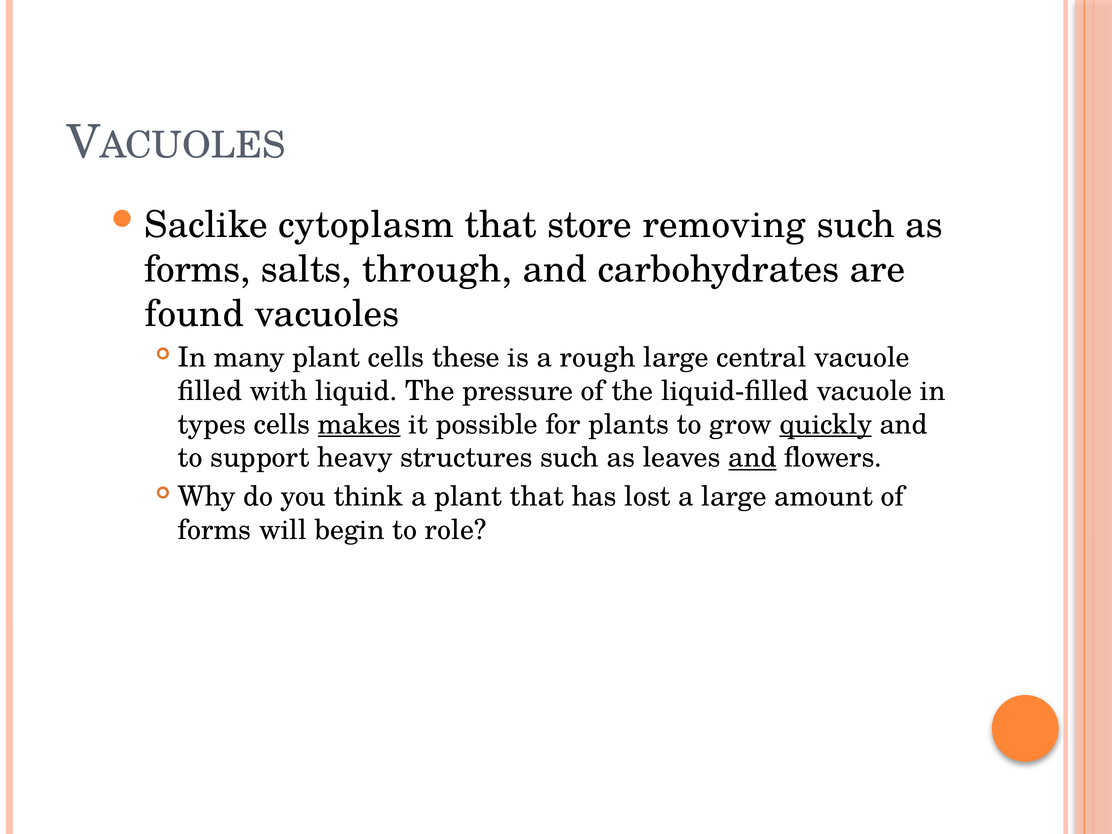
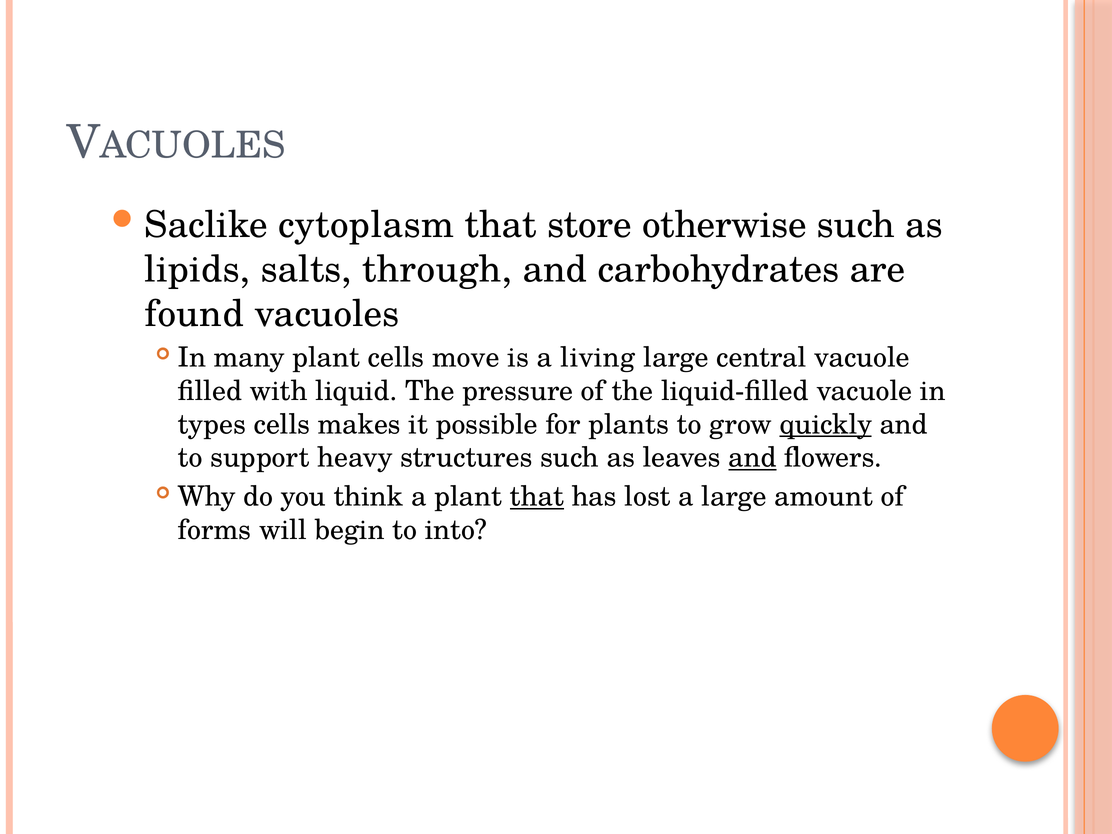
removing: removing -> otherwise (724, 225)
forms: forms -> lipids (197, 269)
these: these -> move (466, 358)
rough: rough -> living (598, 358)
makes underline: present -> none (359, 424)
that underline: none -> present (537, 497)
role: role -> into (456, 530)
